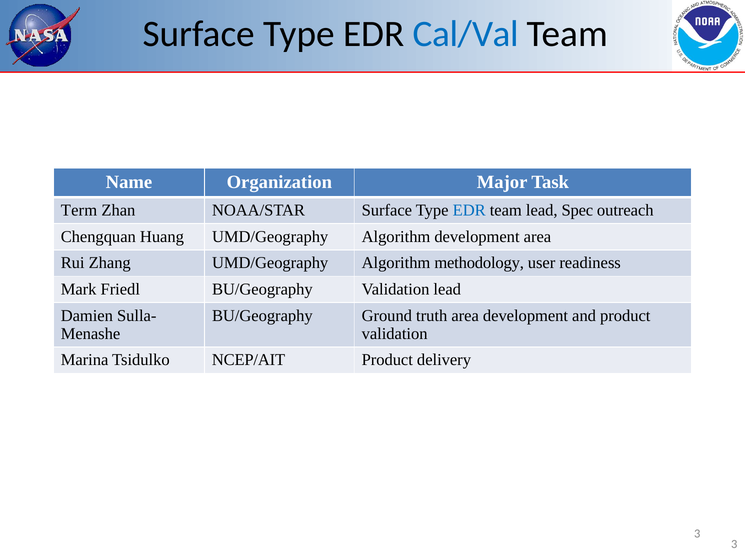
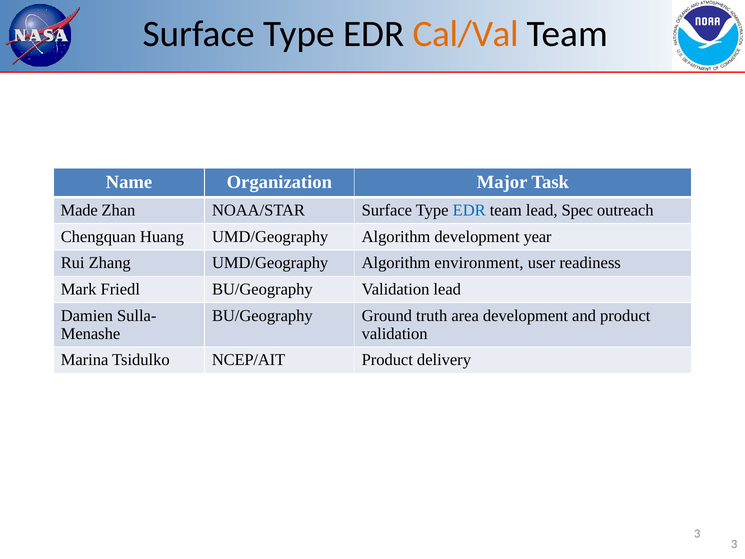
Cal/Val colour: blue -> orange (466, 34)
Term: Term -> Made (79, 210)
development area: area -> year (538, 236)
methodology: methodology -> environment (479, 263)
